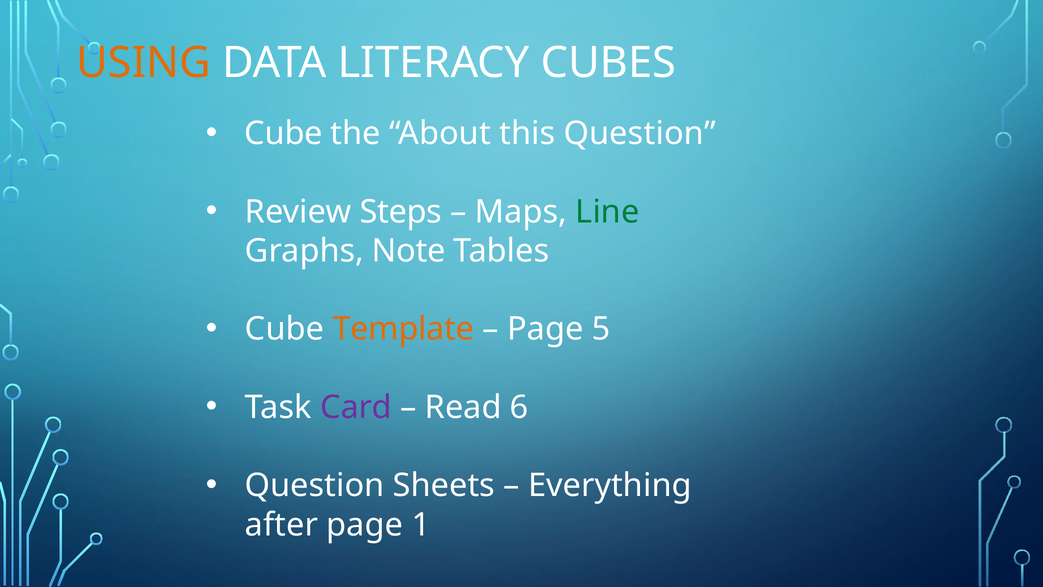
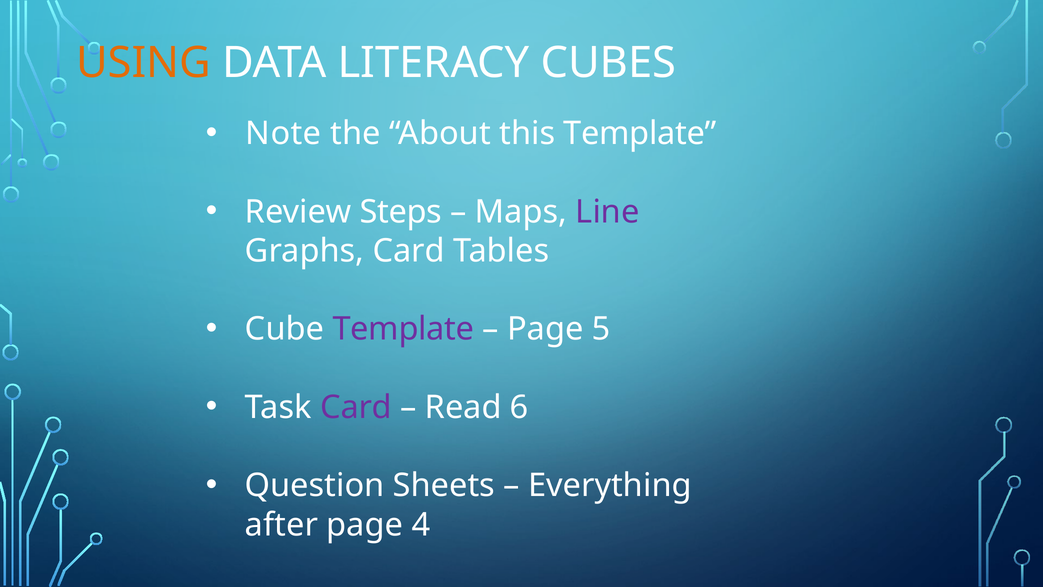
Cube: Cube -> Note (283, 133)
this Question: Question -> Template (640, 133)
Line colour: green -> purple (607, 212)
Graphs Note: Note -> Card (409, 251)
Template colour: orange -> purple (403, 329)
1: 1 -> 4 (421, 525)
